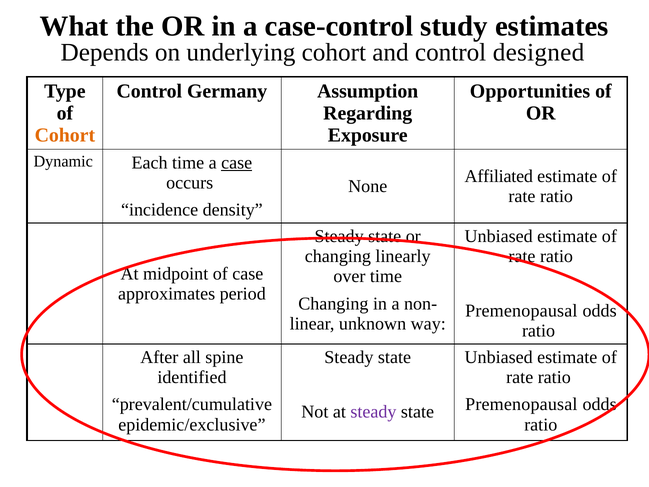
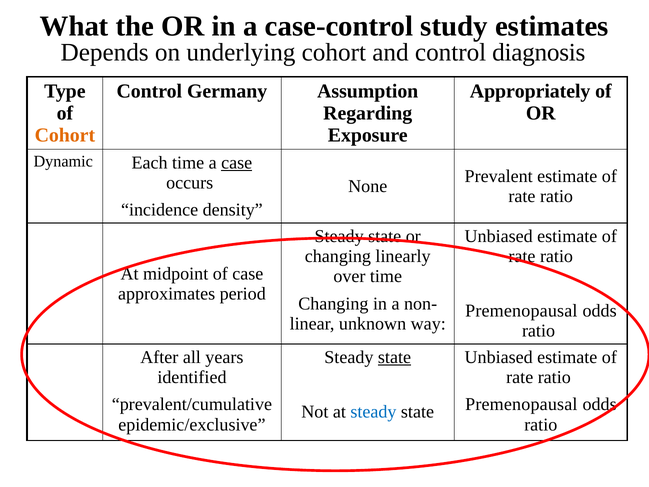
designed: designed -> diagnosis (539, 53)
Opportunities: Opportunities -> Appropriately (530, 91)
Affiliated: Affiliated -> Prevalent (499, 176)
spine: spine -> years (224, 357)
state underline: none -> present (394, 357)
steady colour: purple -> blue (373, 412)
